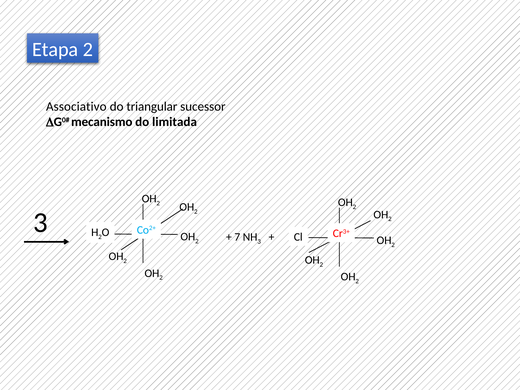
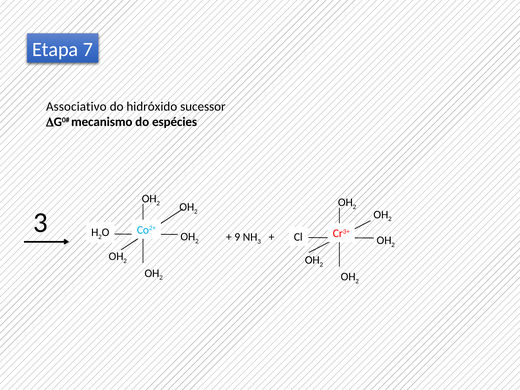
Etapa 2: 2 -> 7 (88, 49)
triangular: triangular -> hidróxido (152, 106)
limitada: limitada -> espécies (175, 122)
7: 7 -> 9 (237, 237)
